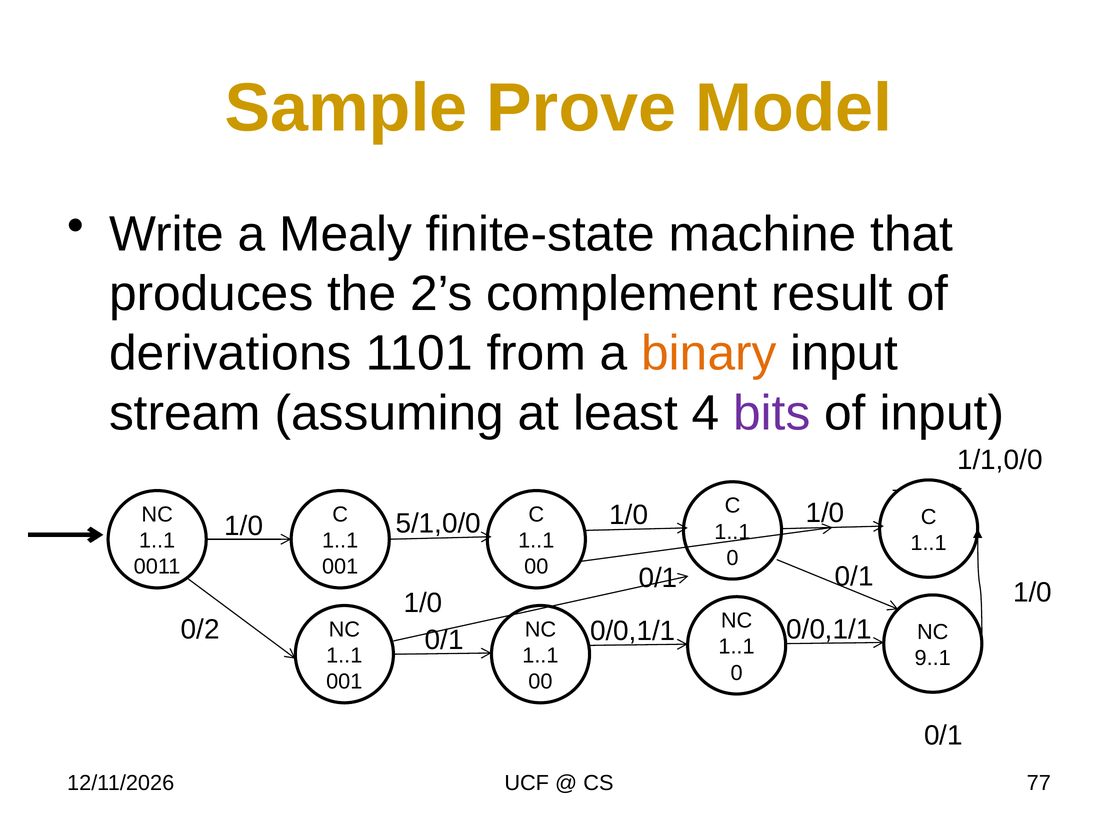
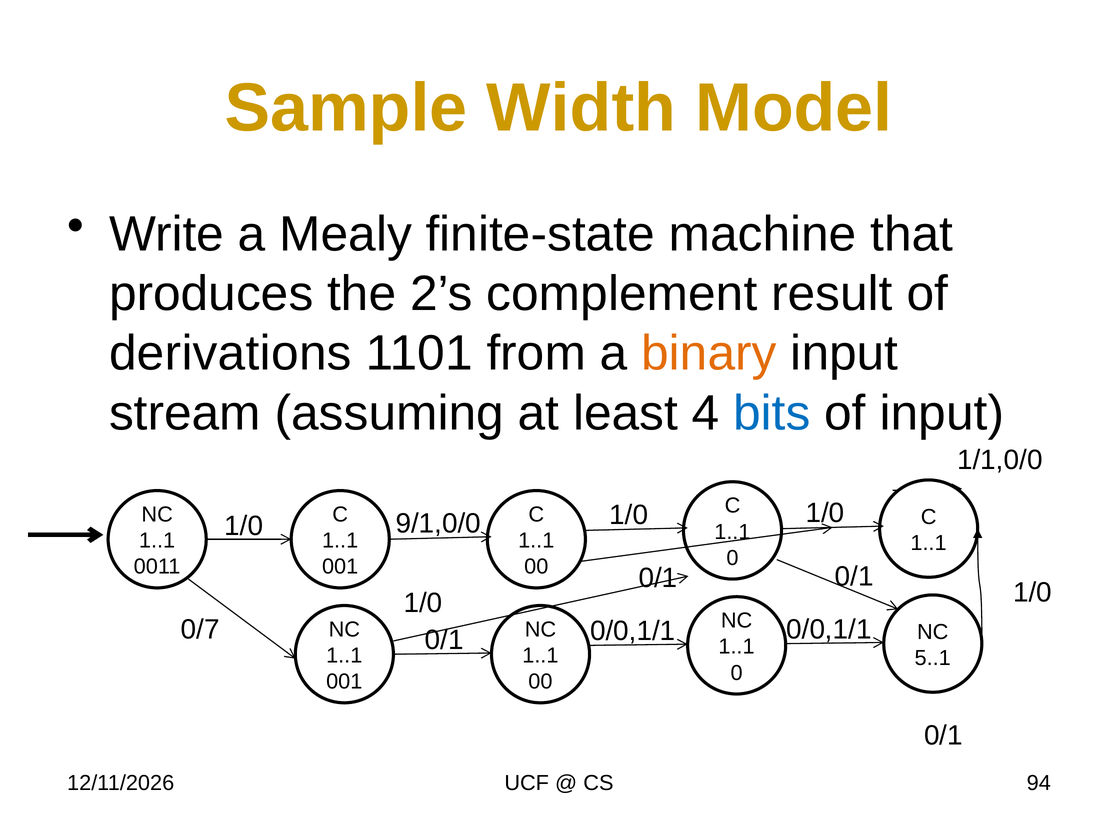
Prove: Prove -> Width (581, 108)
bits colour: purple -> blue (772, 413)
5/1,0/0: 5/1,0/0 -> 9/1,0/0 (438, 524)
0/2: 0/2 -> 0/7 (200, 630)
9..1: 9..1 -> 5..1 (933, 659)
77: 77 -> 94 (1039, 784)
